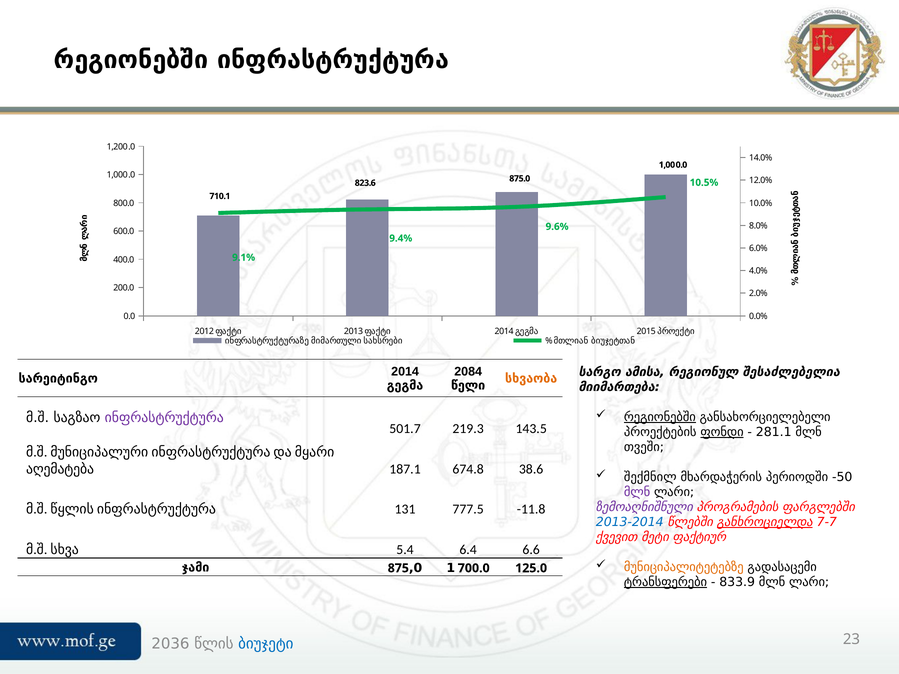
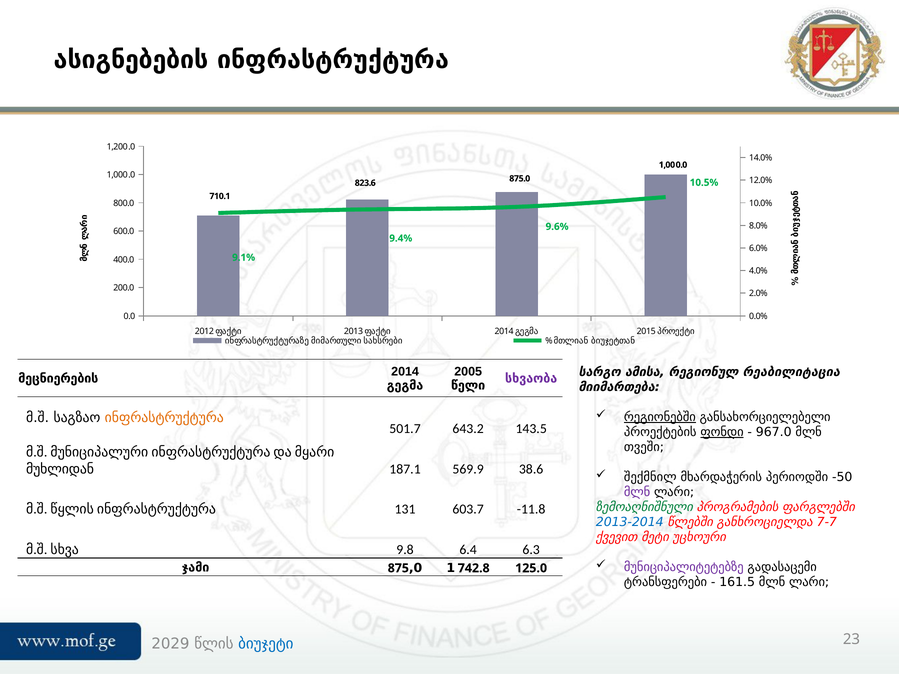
რეგიონებში: რეგიონებში -> ასიგნებების (131, 60)
2084: 2084 -> 2005 (468, 372)
შესაძლებელია: შესაძლებელია -> რეაბილიტაცია (791, 372)
სარეიტინგო: სარეიტინგო -> მეცნიერების (58, 379)
სხვაობა colour: orange -> purple (531, 379)
ინფრასტრუქტურა colour: purple -> orange (164, 418)
219.3: 219.3 -> 643.2 (468, 429)
281.1: 281.1 -> 967.0 (774, 432)
აღემატება: აღემატება -> მუხლიდან (60, 469)
674.8: 674.8 -> 569.9 (468, 469)
ზემოაღნიშნული colour: purple -> green (644, 507)
777.5: 777.5 -> 603.7 (468, 510)
განხროციელდა underline: present -> none (765, 522)
ფაქტიურ: ფაქტიურ -> უცხოური (699, 537)
5.4: 5.4 -> 9.8 (405, 550)
6.6: 6.6 -> 6.3 (531, 550)
მუნიციპალიტეტებზე colour: orange -> purple (684, 567)
700.0: 700.0 -> 742.8 (474, 568)
ტრანსფერები underline: present -> none (665, 582)
833.9: 833.9 -> 161.5 (737, 582)
2036: 2036 -> 2029 (170, 644)
